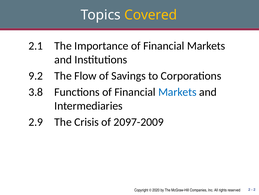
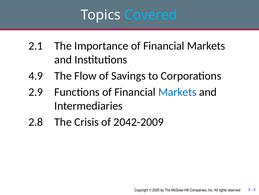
Covered colour: yellow -> light blue (151, 15)
9.2: 9.2 -> 4.9 (36, 76)
3.8: 3.8 -> 2.9 (36, 92)
2.9: 2.9 -> 2.8 (36, 122)
2097-2009: 2097-2009 -> 2042-2009 (139, 122)
